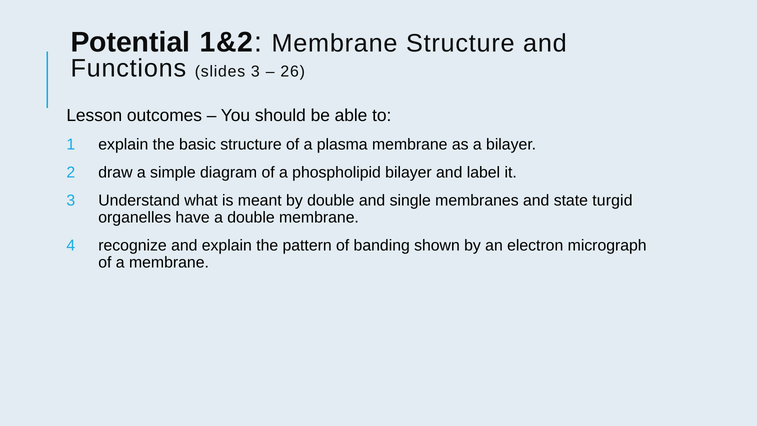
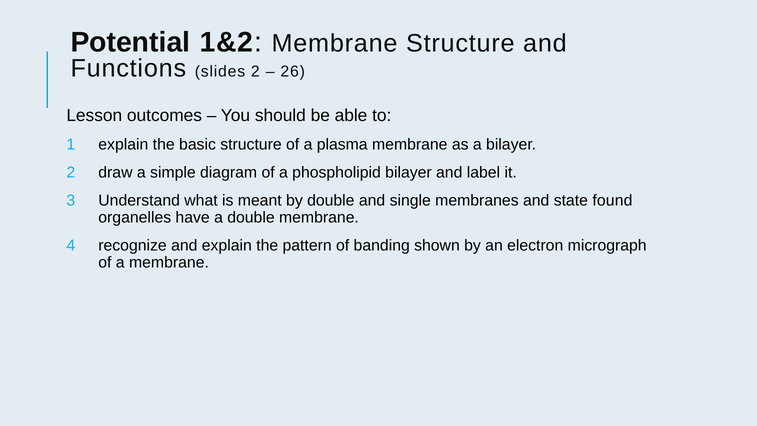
slides 3: 3 -> 2 (255, 71)
turgid: turgid -> found (612, 200)
